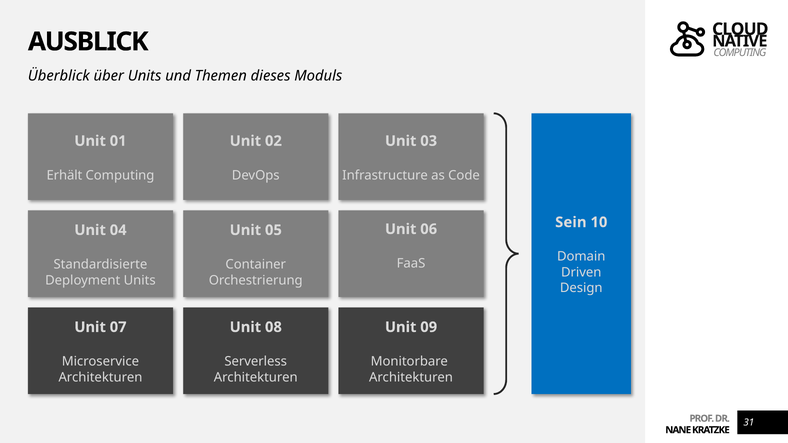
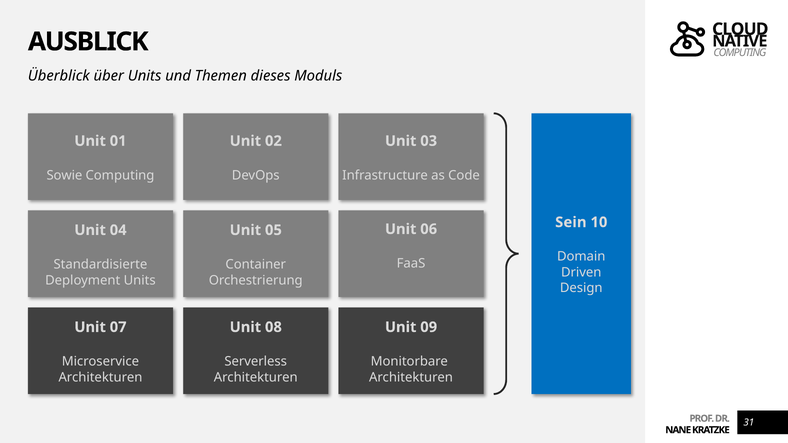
Erhält: Erhält -> Sowie (64, 175)
